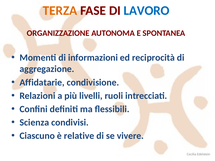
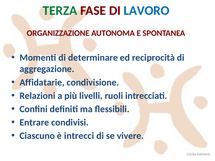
TERZA colour: orange -> green (60, 11)
informazioni: informazioni -> determinare (93, 58)
Scienza: Scienza -> Entrare (34, 123)
relative: relative -> intrecci (79, 136)
